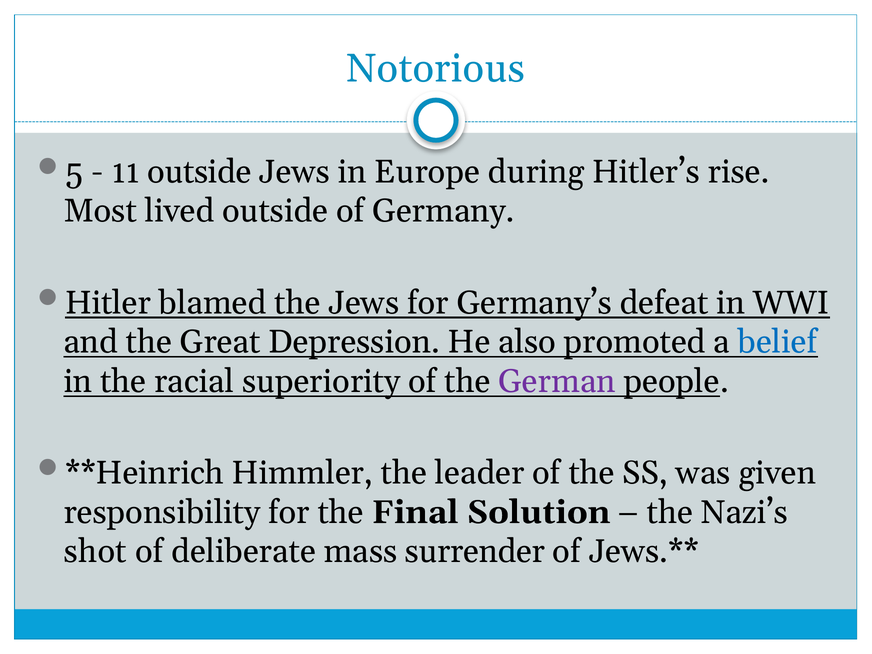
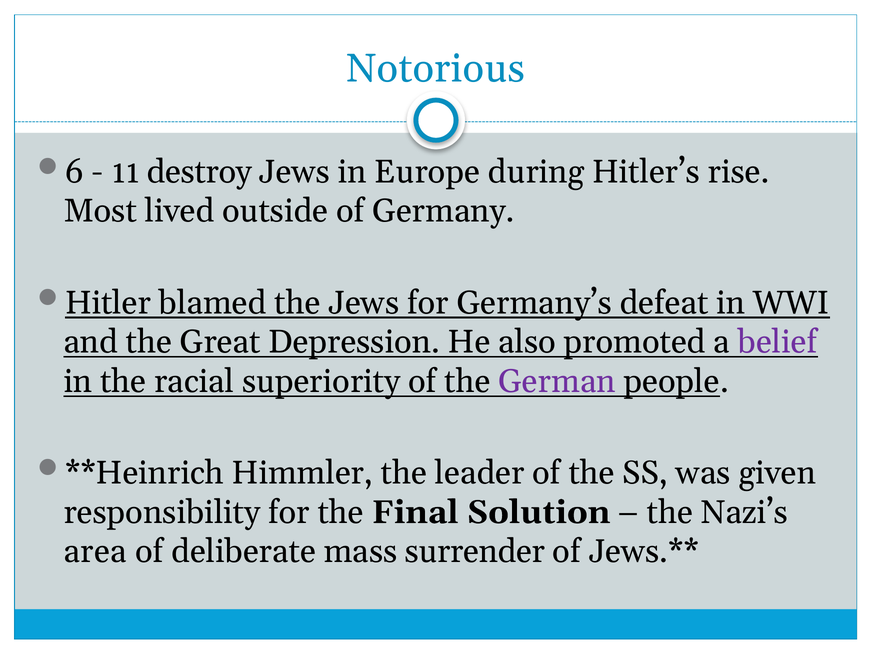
5: 5 -> 6 (74, 172)
11 outside: outside -> destroy (199, 172)
belief colour: blue -> purple (778, 342)
shot: shot -> area (95, 552)
